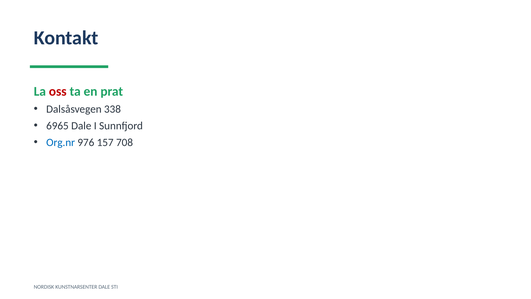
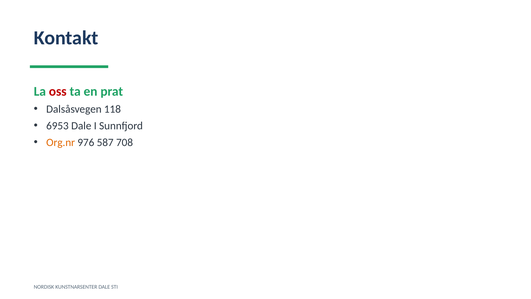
338: 338 -> 118 (112, 109)
6965: 6965 -> 6953 (57, 126)
Org.nr colour: blue -> orange (61, 142)
157: 157 -> 587 (105, 142)
